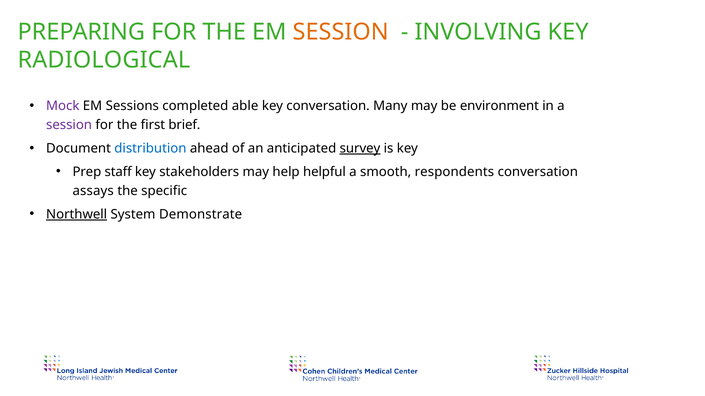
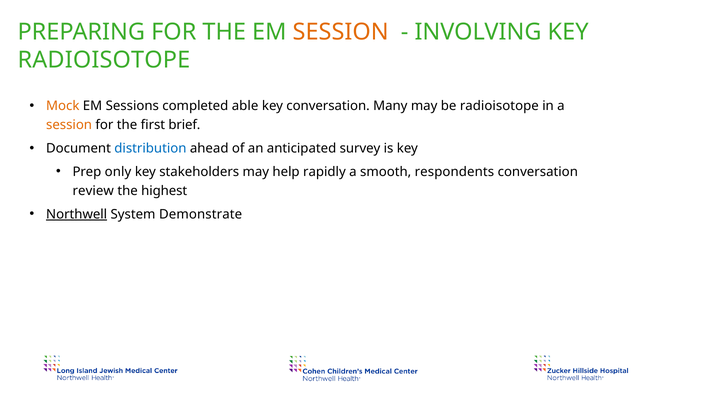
RADIOLOGICAL: RADIOLOGICAL -> RADIOISOTOPE (104, 60)
Mock colour: purple -> orange (63, 106)
be environment: environment -> radioisotope (499, 106)
session colour: purple -> orange (69, 125)
survey underline: present -> none (360, 149)
staff: staff -> only (118, 172)
helpful: helpful -> rapidly (324, 172)
assays: assays -> review (93, 191)
specific: specific -> highest (164, 191)
